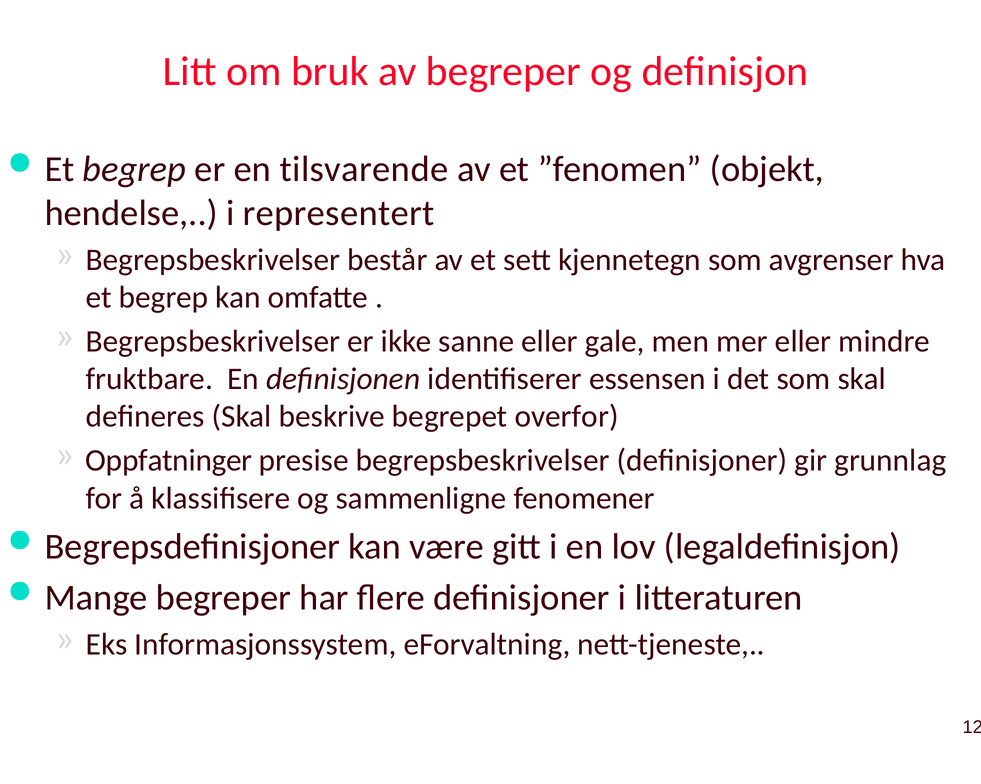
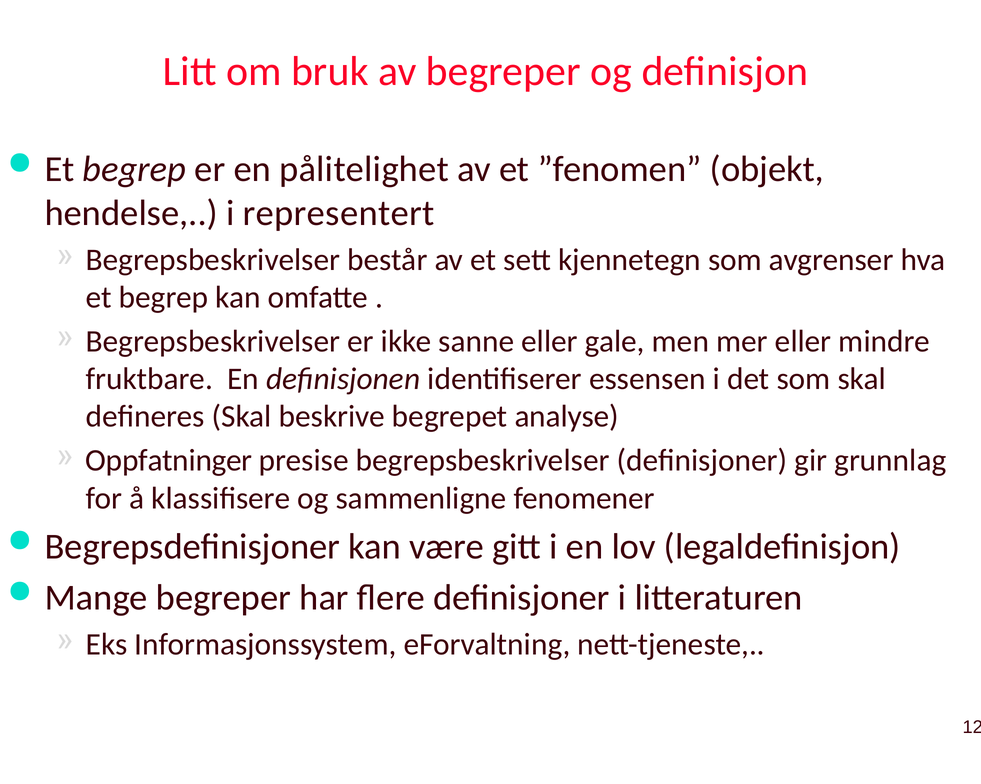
tilsvarende: tilsvarende -> pålitelighet (364, 169)
overfor: overfor -> analyse (567, 417)
